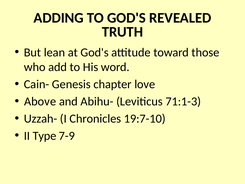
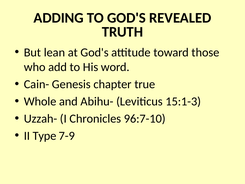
love: love -> true (145, 84)
Above: Above -> Whole (40, 101)
71:1-3: 71:1-3 -> 15:1-3 (183, 101)
19:7-10: 19:7-10 -> 96:7-10 (145, 118)
